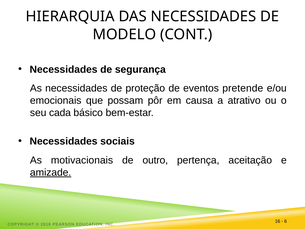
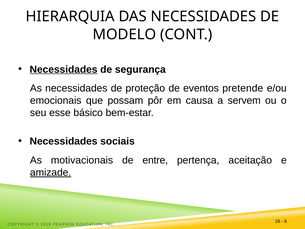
Necessidades underline: none -> present (64, 69)
atrativo: atrativo -> servem (244, 100)
cada: cada -> esse (60, 113)
outro: outro -> entre (155, 160)
